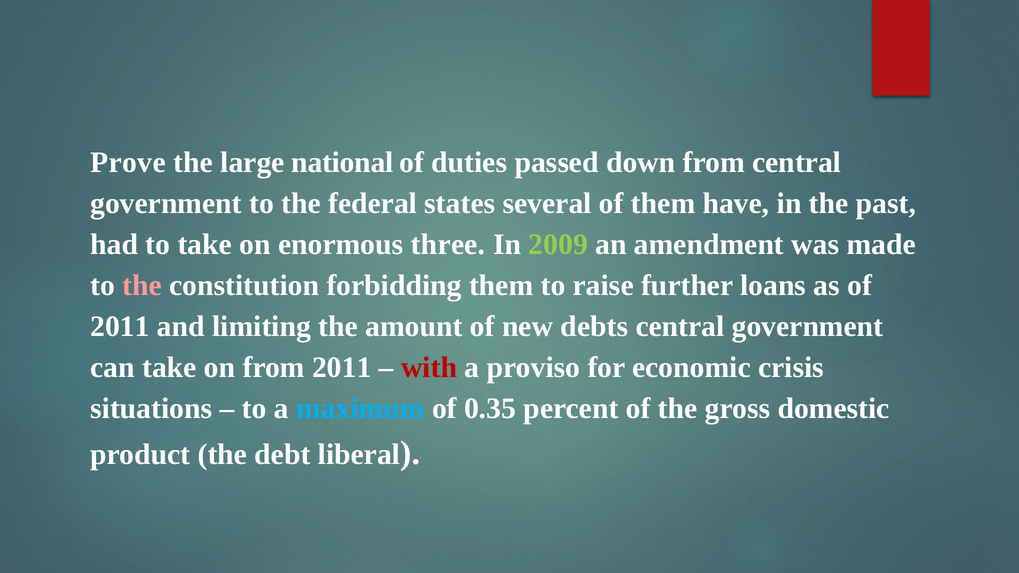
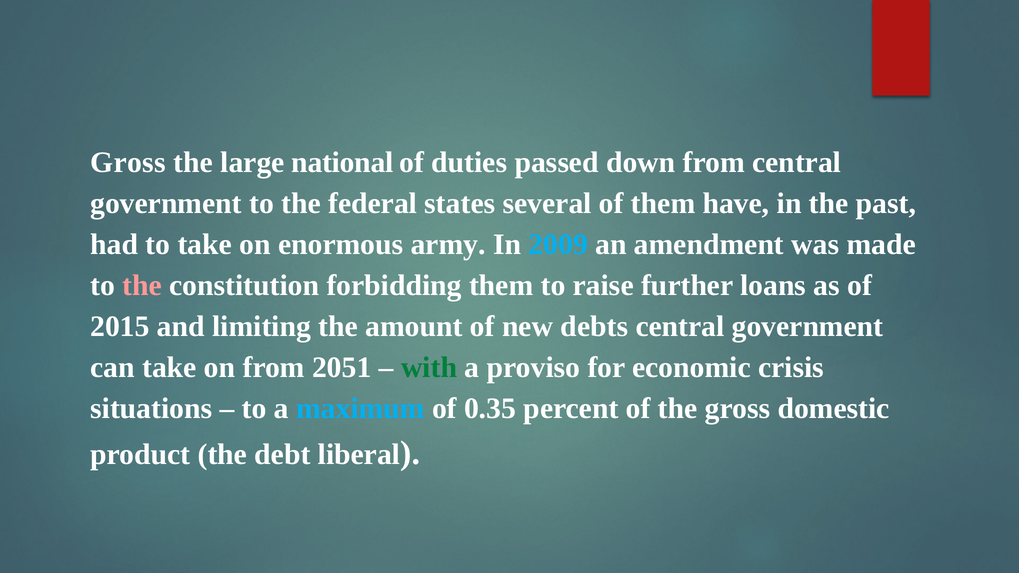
Prove: Prove -> Gross (128, 162)
three: three -> army (448, 244)
2009 colour: light green -> light blue (558, 244)
2011: 2011 -> 2015 (120, 326)
from 2011: 2011 -> 2051 (342, 367)
with colour: red -> green (429, 367)
